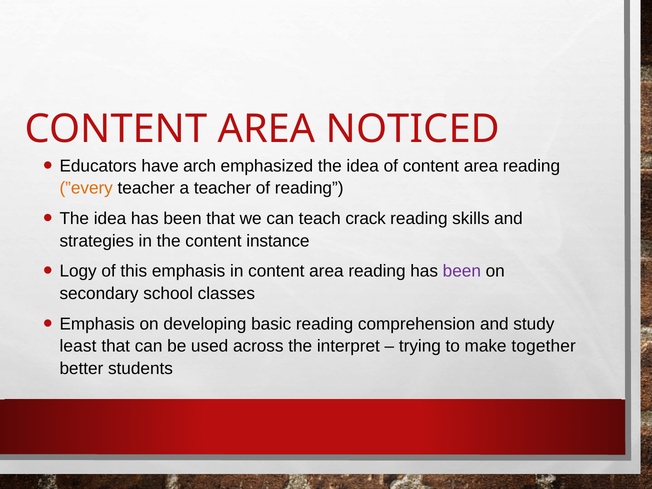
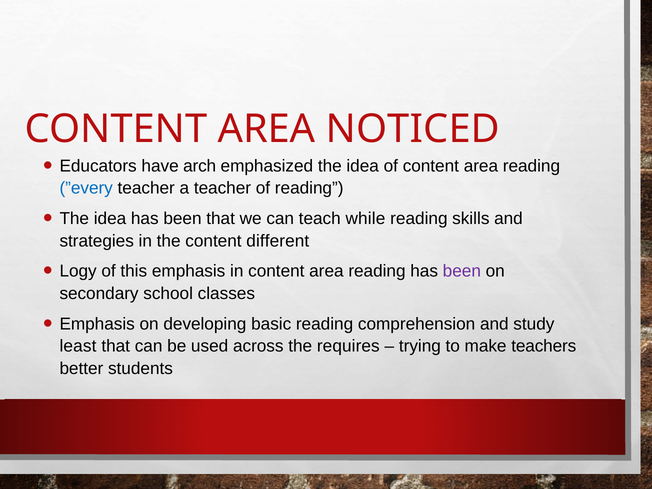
”every colour: orange -> blue (86, 188)
crack: crack -> while (365, 219)
instance: instance -> different (278, 241)
interpret: interpret -> requires (348, 346)
together: together -> teachers (544, 346)
